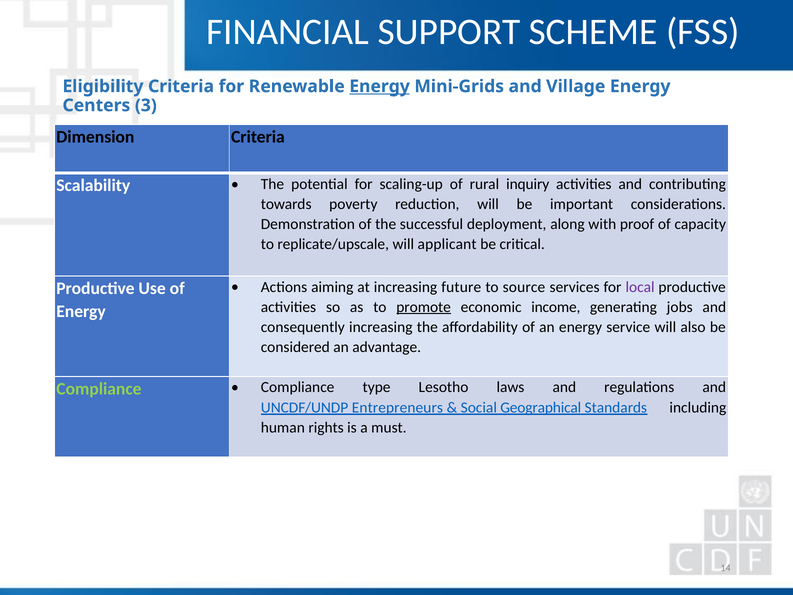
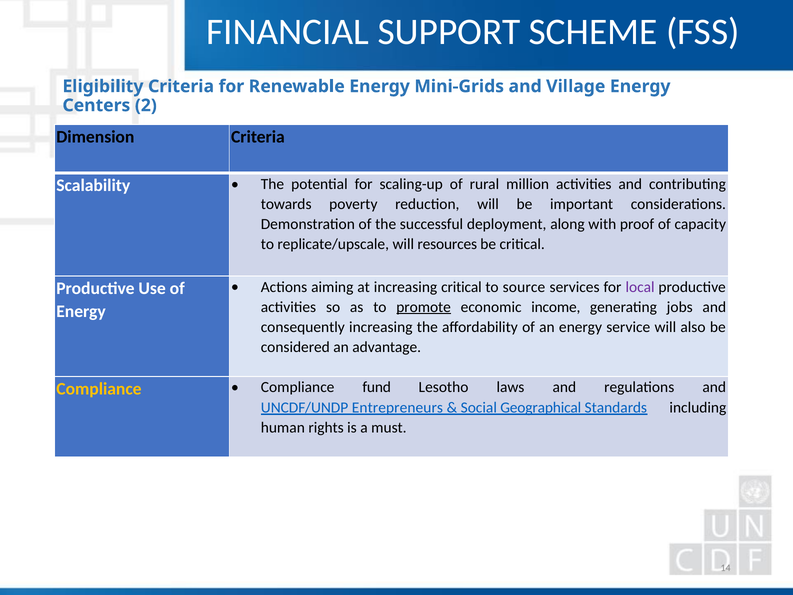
Energy underline: present -> none (380, 86)
3: 3 -> 2 (146, 105)
inquiry: inquiry -> million (528, 184)
applicant: applicant -> resources (447, 244)
increasing future: future -> critical (461, 287)
Compliance colour: light green -> yellow (99, 389)
type: type -> fund (377, 387)
